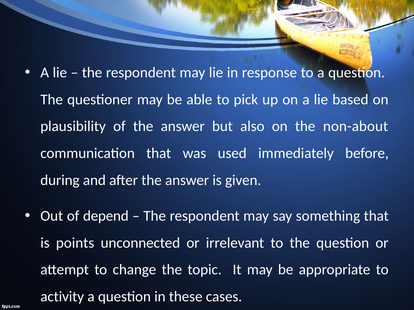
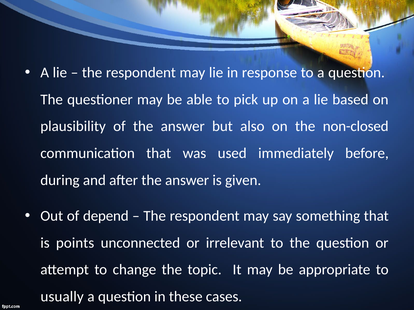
non-about: non-about -> non-closed (356, 127)
activity: activity -> usually (62, 297)
